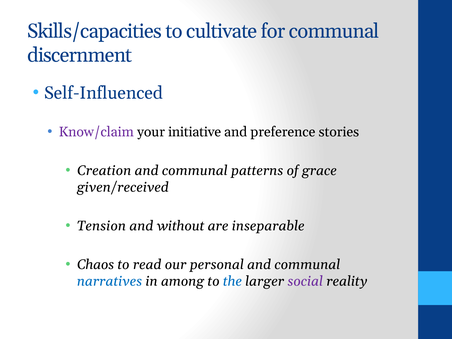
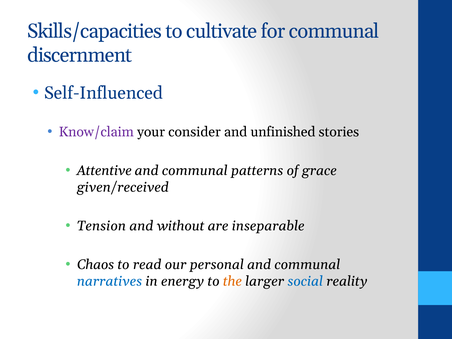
initiative: initiative -> consider (195, 132)
preference: preference -> unfinished (283, 132)
Creation: Creation -> Attentive (104, 171)
among: among -> energy (183, 281)
the colour: blue -> orange (232, 281)
social colour: purple -> blue (305, 281)
